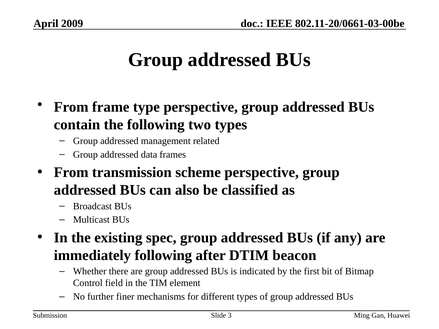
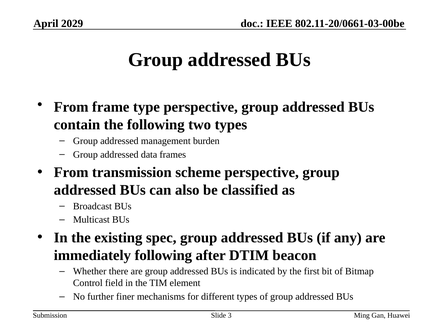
2009: 2009 -> 2029 (72, 23)
related: related -> burden (206, 141)
